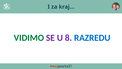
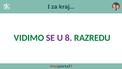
RAZREDU colour: blue -> green (92, 38)
